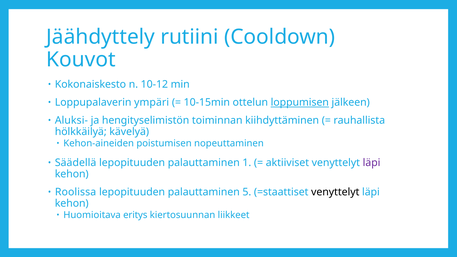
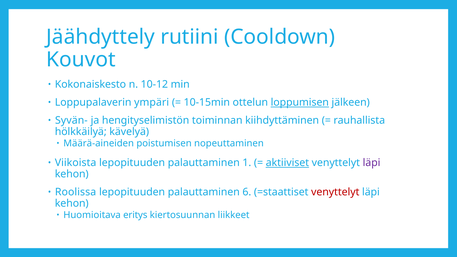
Aluksi-: Aluksi- -> Syvän- (71, 120)
Kehon-aineiden: Kehon-aineiden -> Määrä-aineiden (99, 143)
Säädellä: Säädellä -> Viikoista (76, 163)
aktiiviset underline: none -> present (287, 163)
5: 5 -> 6 (247, 192)
venyttelyt colour: black -> red (335, 192)
